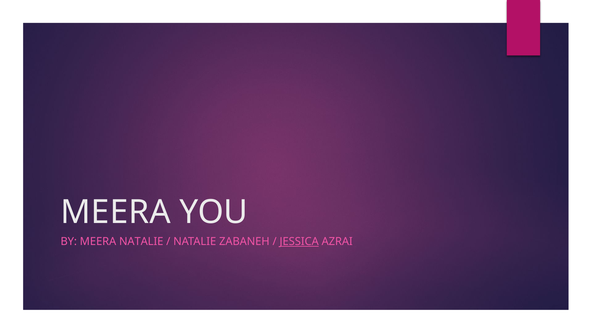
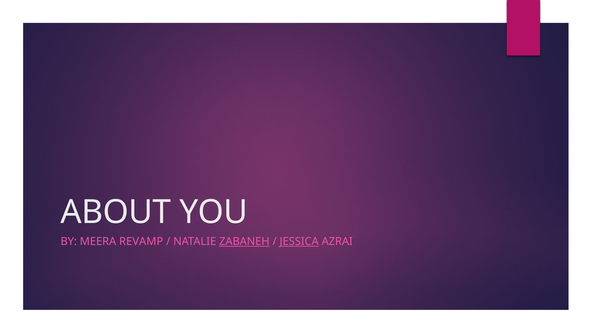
MEERA: MEERA -> ABOUT (116, 212)
MEERA NATALIE: NATALIE -> REVAMP (141, 242)
ZABANEH underline: none -> present (244, 242)
